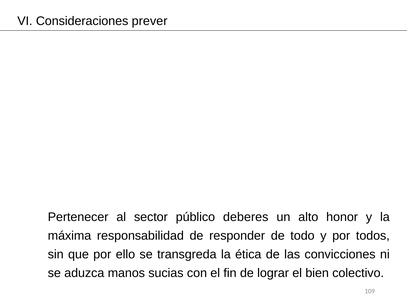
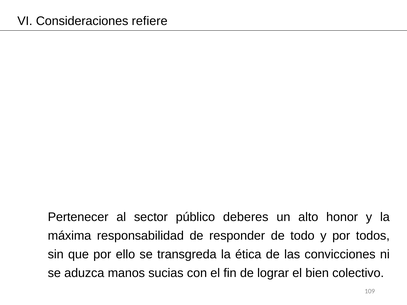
prever: prever -> refiere (150, 21)
